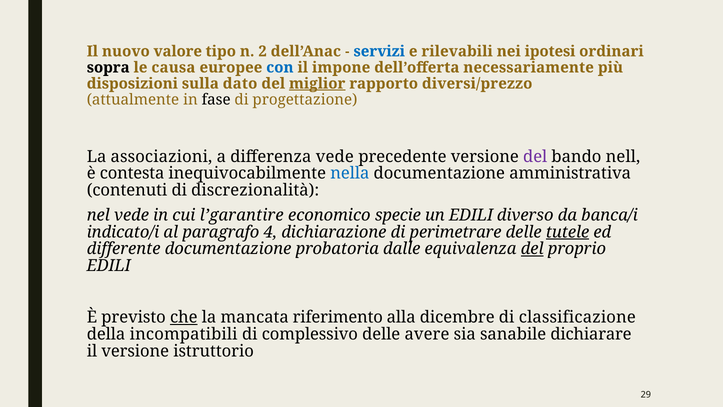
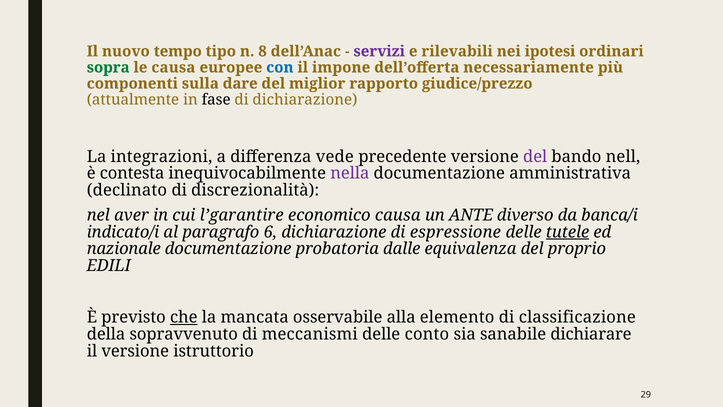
valore: valore -> tempo (178, 51)
2: 2 -> 8 (263, 51)
servizi colour: blue -> purple (379, 51)
sopra colour: black -> green (108, 67)
disposizioni: disposizioni -> componenti (132, 84)
dato: dato -> dare (240, 84)
miglior underline: present -> none (317, 84)
diversi/prezzo: diversi/prezzo -> giudice/prezzo (477, 84)
di progettazione: progettazione -> dichiarazione (305, 100)
associazioni: associazioni -> integrazioni (161, 156)
nella colour: blue -> purple (350, 173)
contenuti: contenuti -> declinato (127, 190)
nel vede: vede -> aver (131, 215)
economico specie: specie -> causa (398, 215)
un EDILI: EDILI -> ANTE (471, 215)
4: 4 -> 6 (270, 232)
perimetrare: perimetrare -> espressione (455, 232)
differente: differente -> nazionale (124, 249)
del underline: present -> none (532, 249)
riferimento: riferimento -> osservabile (338, 317)
dicembre: dicembre -> elemento (457, 317)
incompatibili: incompatibili -> sopravvenuto (184, 334)
complessivo: complessivo -> meccanismi (310, 334)
avere: avere -> conto (427, 334)
